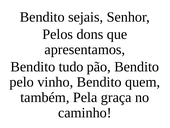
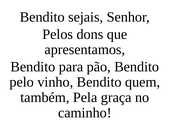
tudo: tudo -> para (71, 66)
